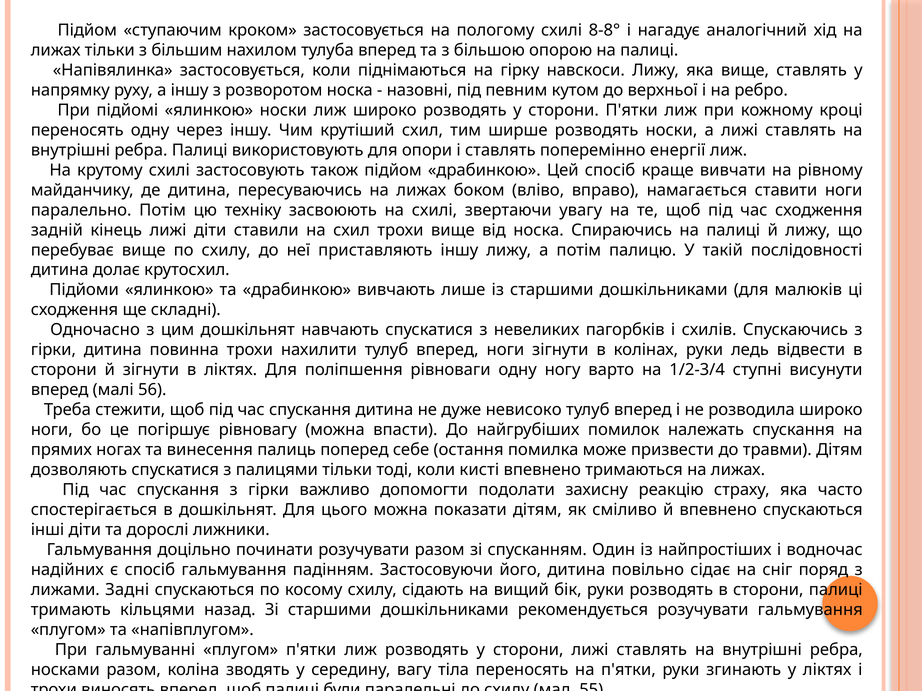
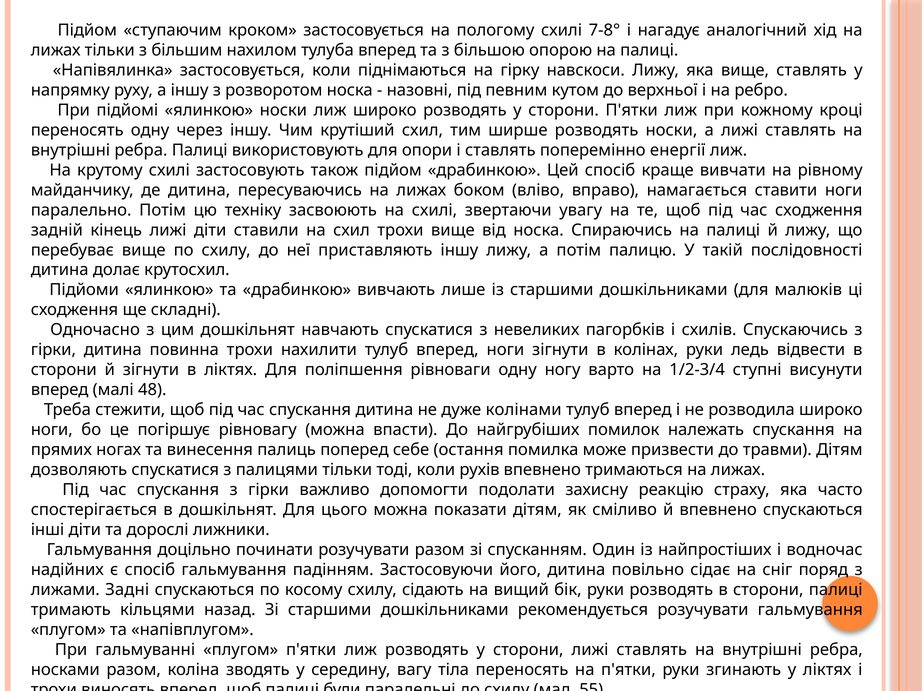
8-8°: 8-8° -> 7-8° (604, 30)
56: 56 -> 48 (152, 390)
невисоко: невисоко -> колінами (524, 410)
кисті: кисті -> рухів (479, 470)
